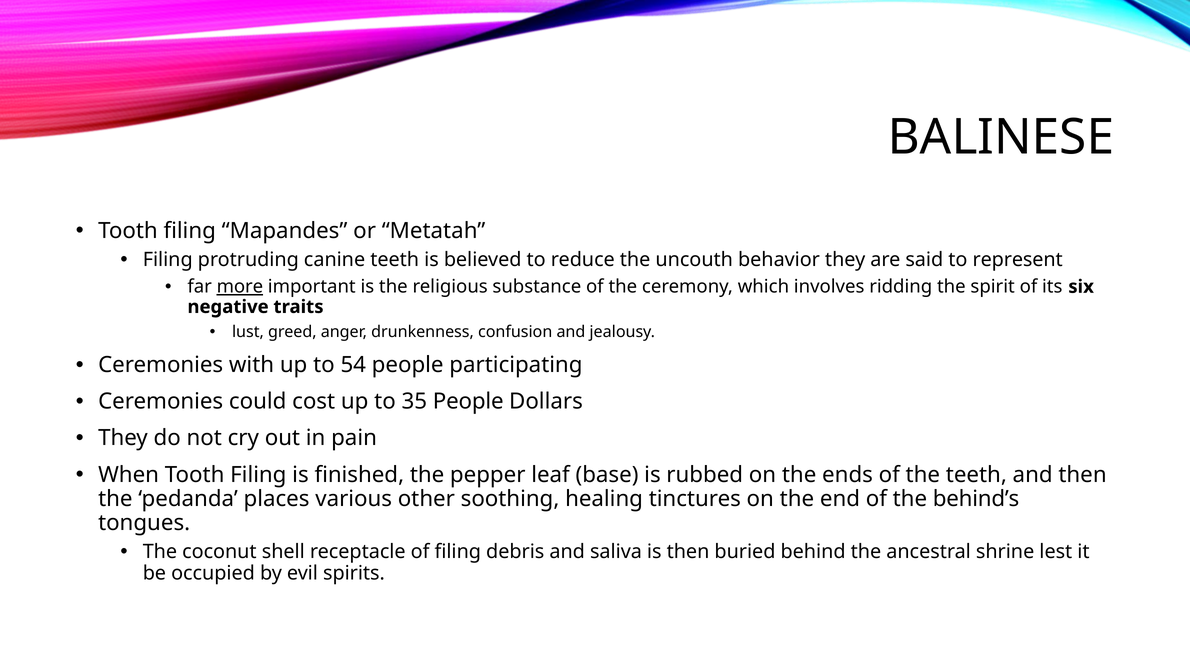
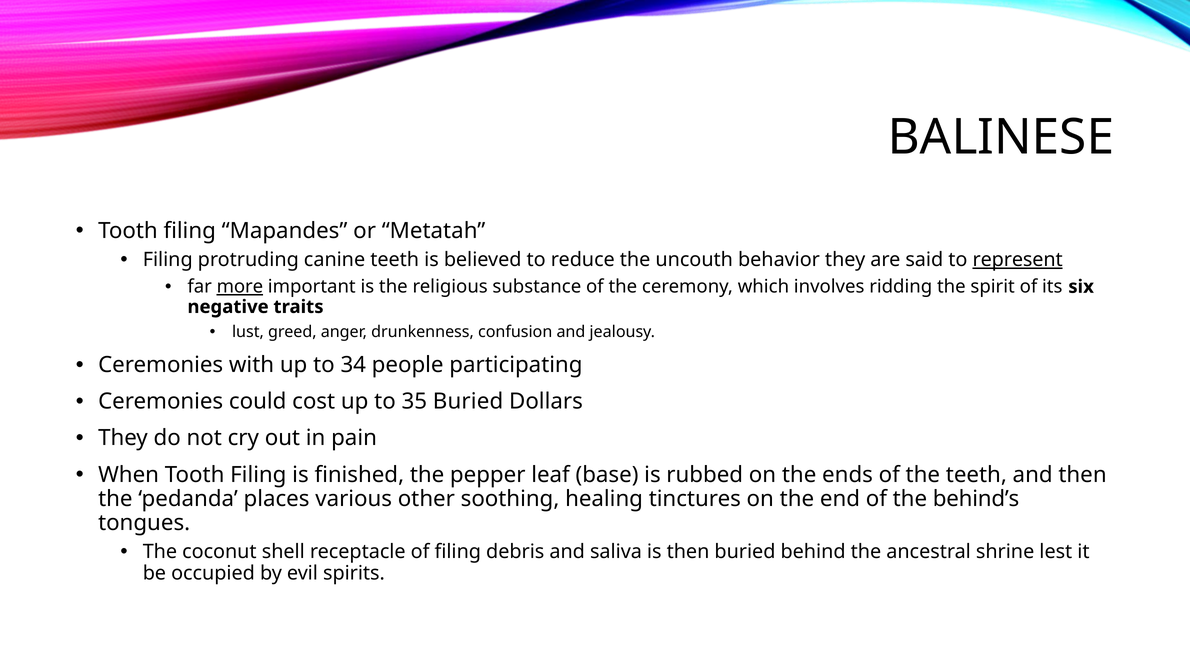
represent underline: none -> present (1018, 260)
54: 54 -> 34 (353, 365)
35 People: People -> Buried (468, 401)
